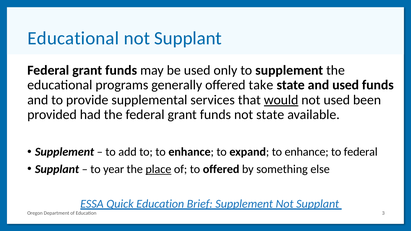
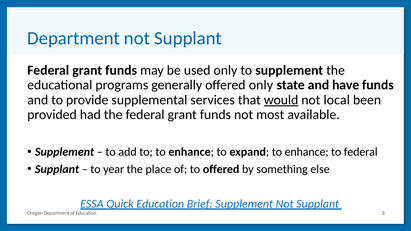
Educational: Educational -> Department (74, 38)
offered take: take -> only (261, 85)
and used: used -> have (346, 85)
not used: used -> local (337, 100)
not state: state -> most (270, 115)
place underline: present -> none (158, 169)
